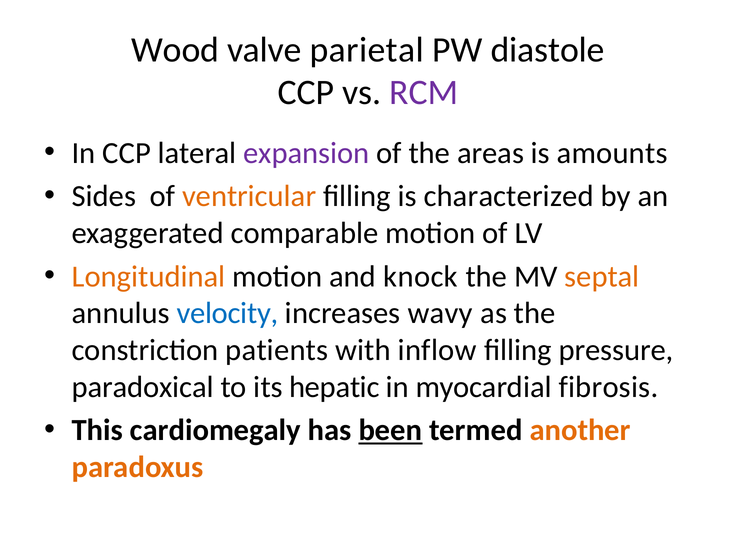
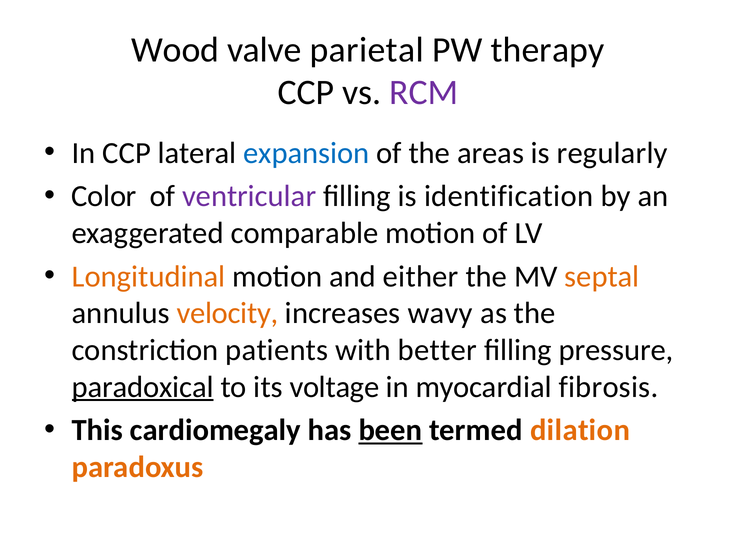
diastole: diastole -> therapy (547, 50)
expansion colour: purple -> blue (306, 153)
amounts: amounts -> regularly (612, 153)
Sides: Sides -> Color (104, 196)
ventricular colour: orange -> purple (249, 196)
characterized: characterized -> identification (509, 196)
knock: knock -> either (421, 277)
velocity colour: blue -> orange (228, 313)
inflow: inflow -> better (437, 350)
paradoxical underline: none -> present (143, 387)
hepatic: hepatic -> voltage (334, 387)
another: another -> dilation (580, 430)
